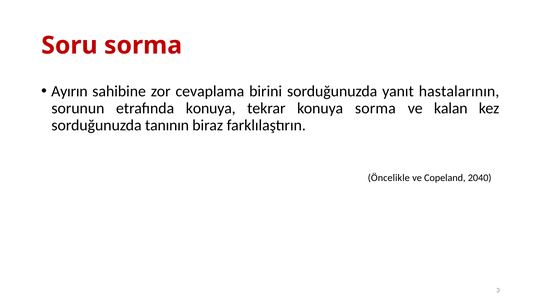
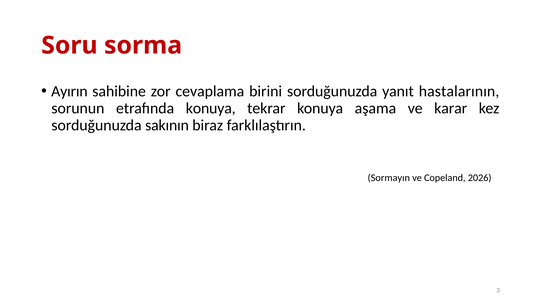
konuya sorma: sorma -> aşama (375, 109)
kalan: kalan -> karar (451, 109)
tanının: tanının -> sakının (167, 126)
Öncelikle: Öncelikle -> Sormayın (389, 178)
2040: 2040 -> 2026 (480, 178)
